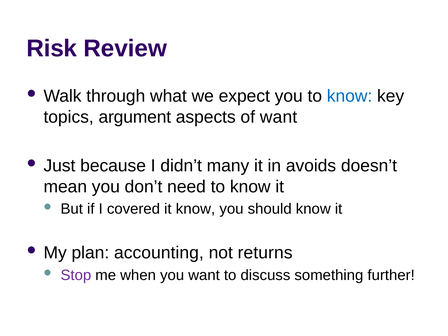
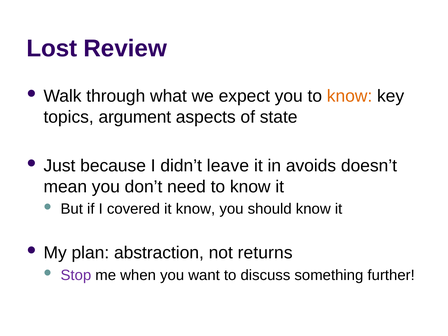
Risk: Risk -> Lost (52, 48)
know colour: blue -> orange (350, 96)
of want: want -> state (279, 117)
many: many -> leave (228, 166)
accounting: accounting -> abstraction (159, 253)
